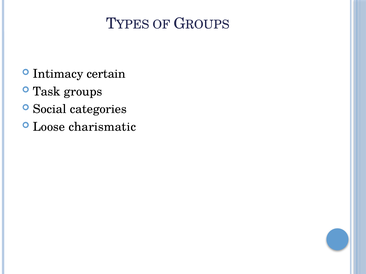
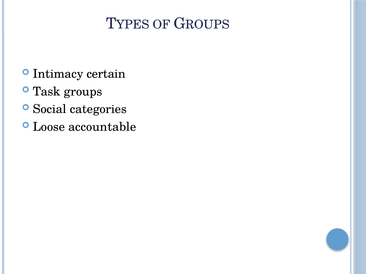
charismatic: charismatic -> accountable (102, 127)
